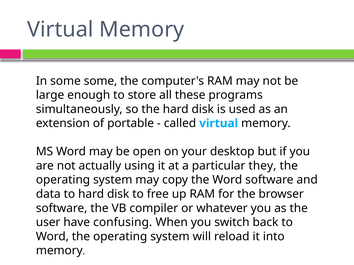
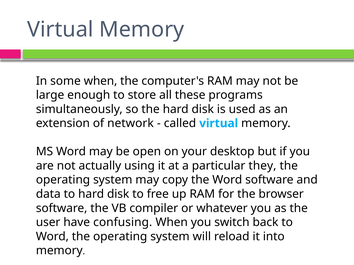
some some: some -> when (101, 81)
portable: portable -> network (130, 124)
